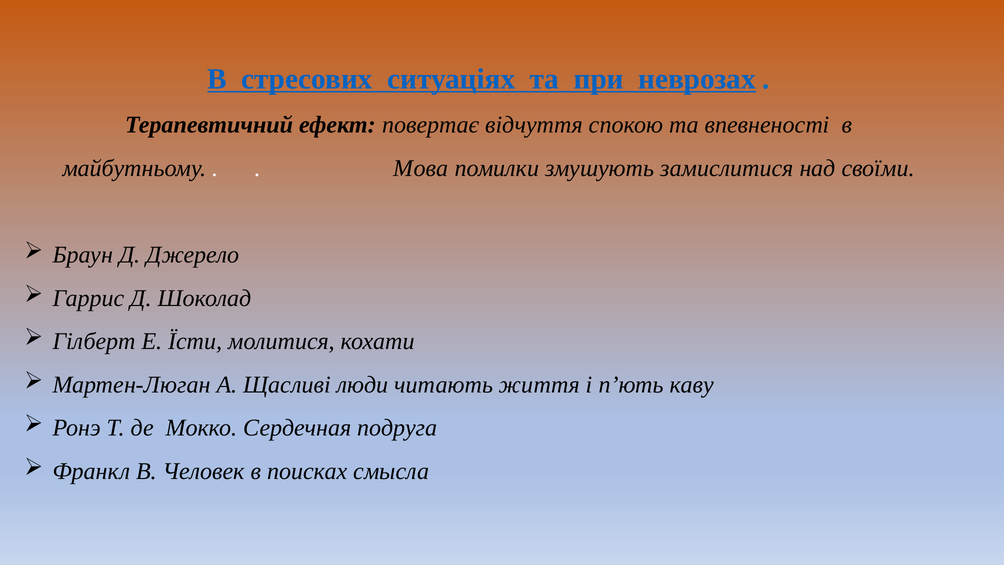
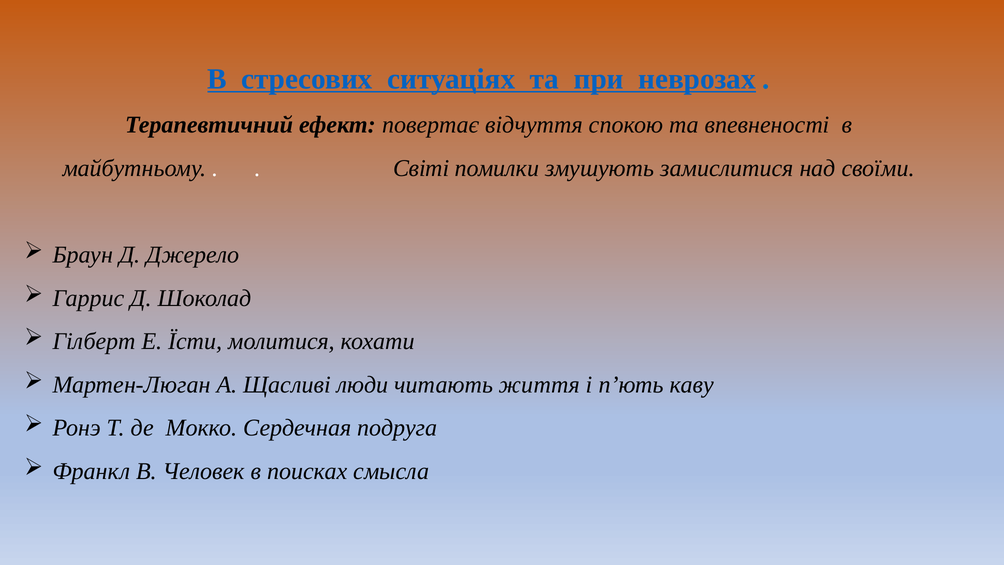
Мова: Мова -> Світі (421, 168)
